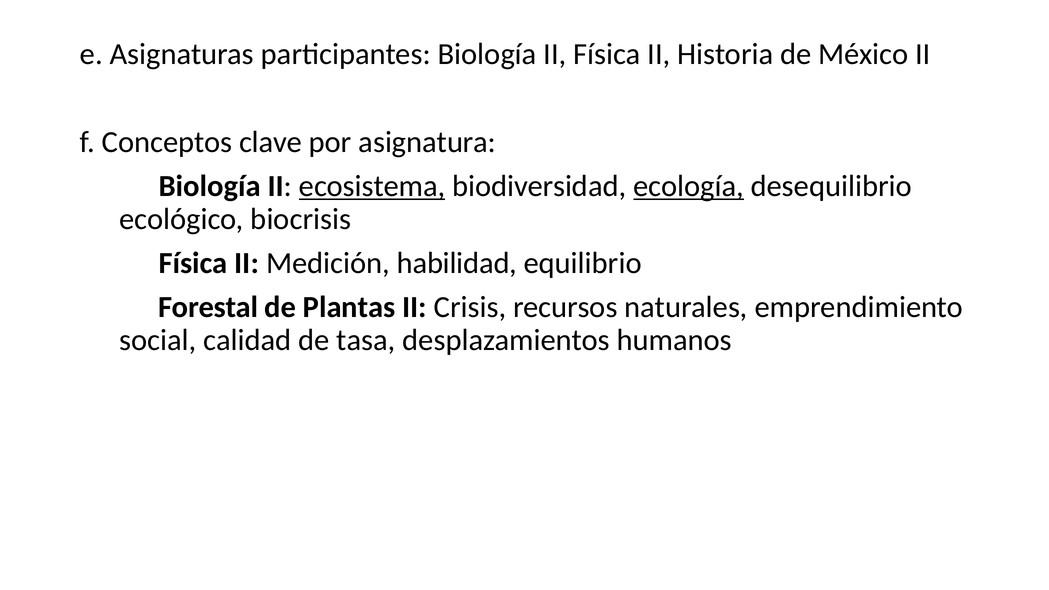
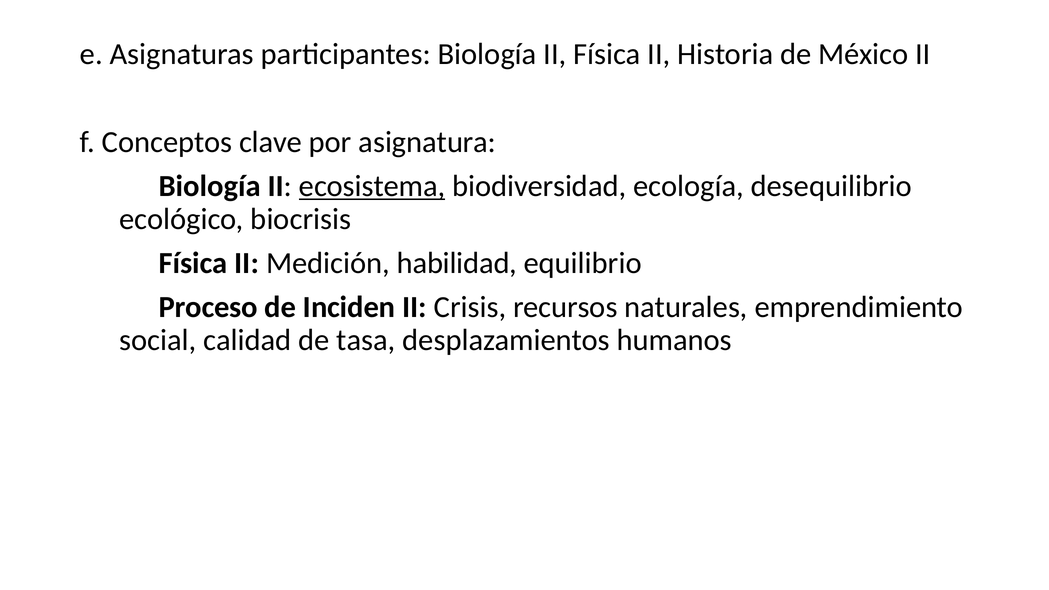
ecología underline: present -> none (689, 186)
Forestal: Forestal -> Proceso (208, 307)
Plantas: Plantas -> Inciden (349, 307)
